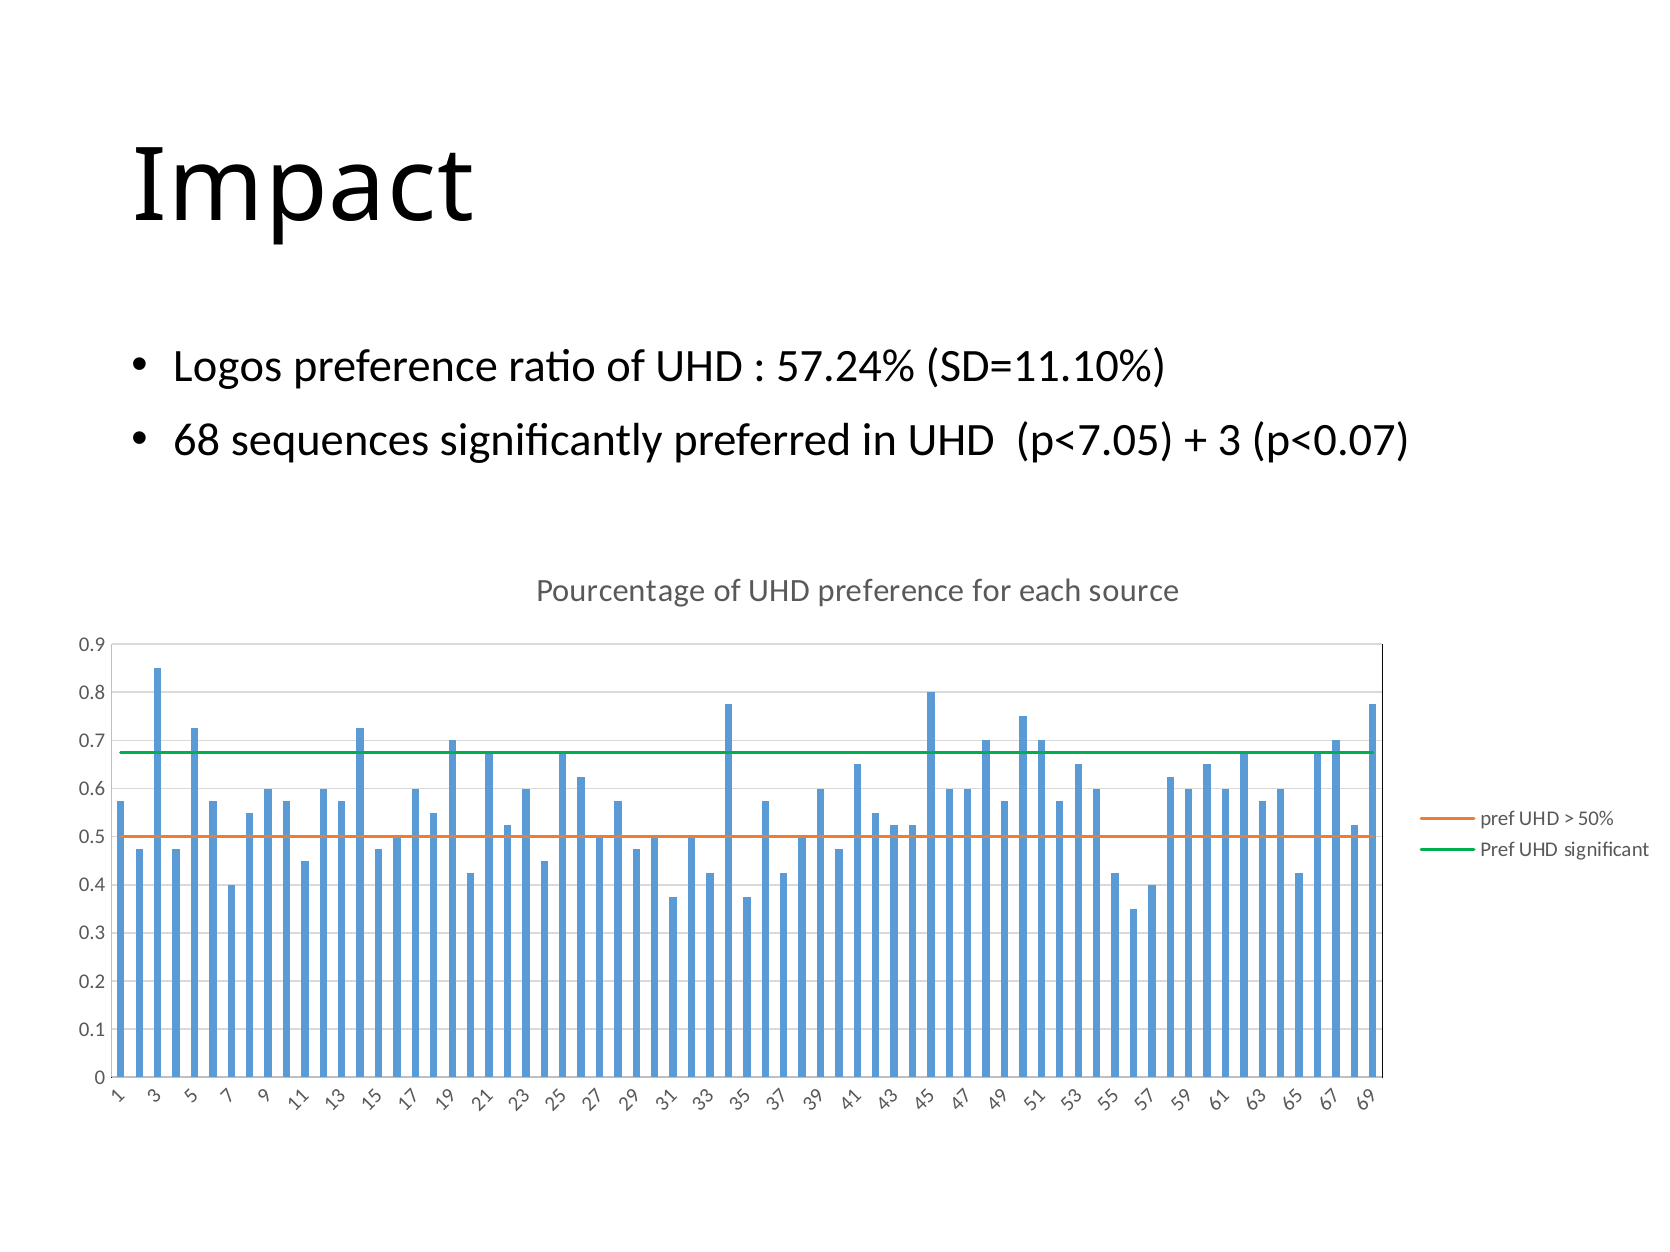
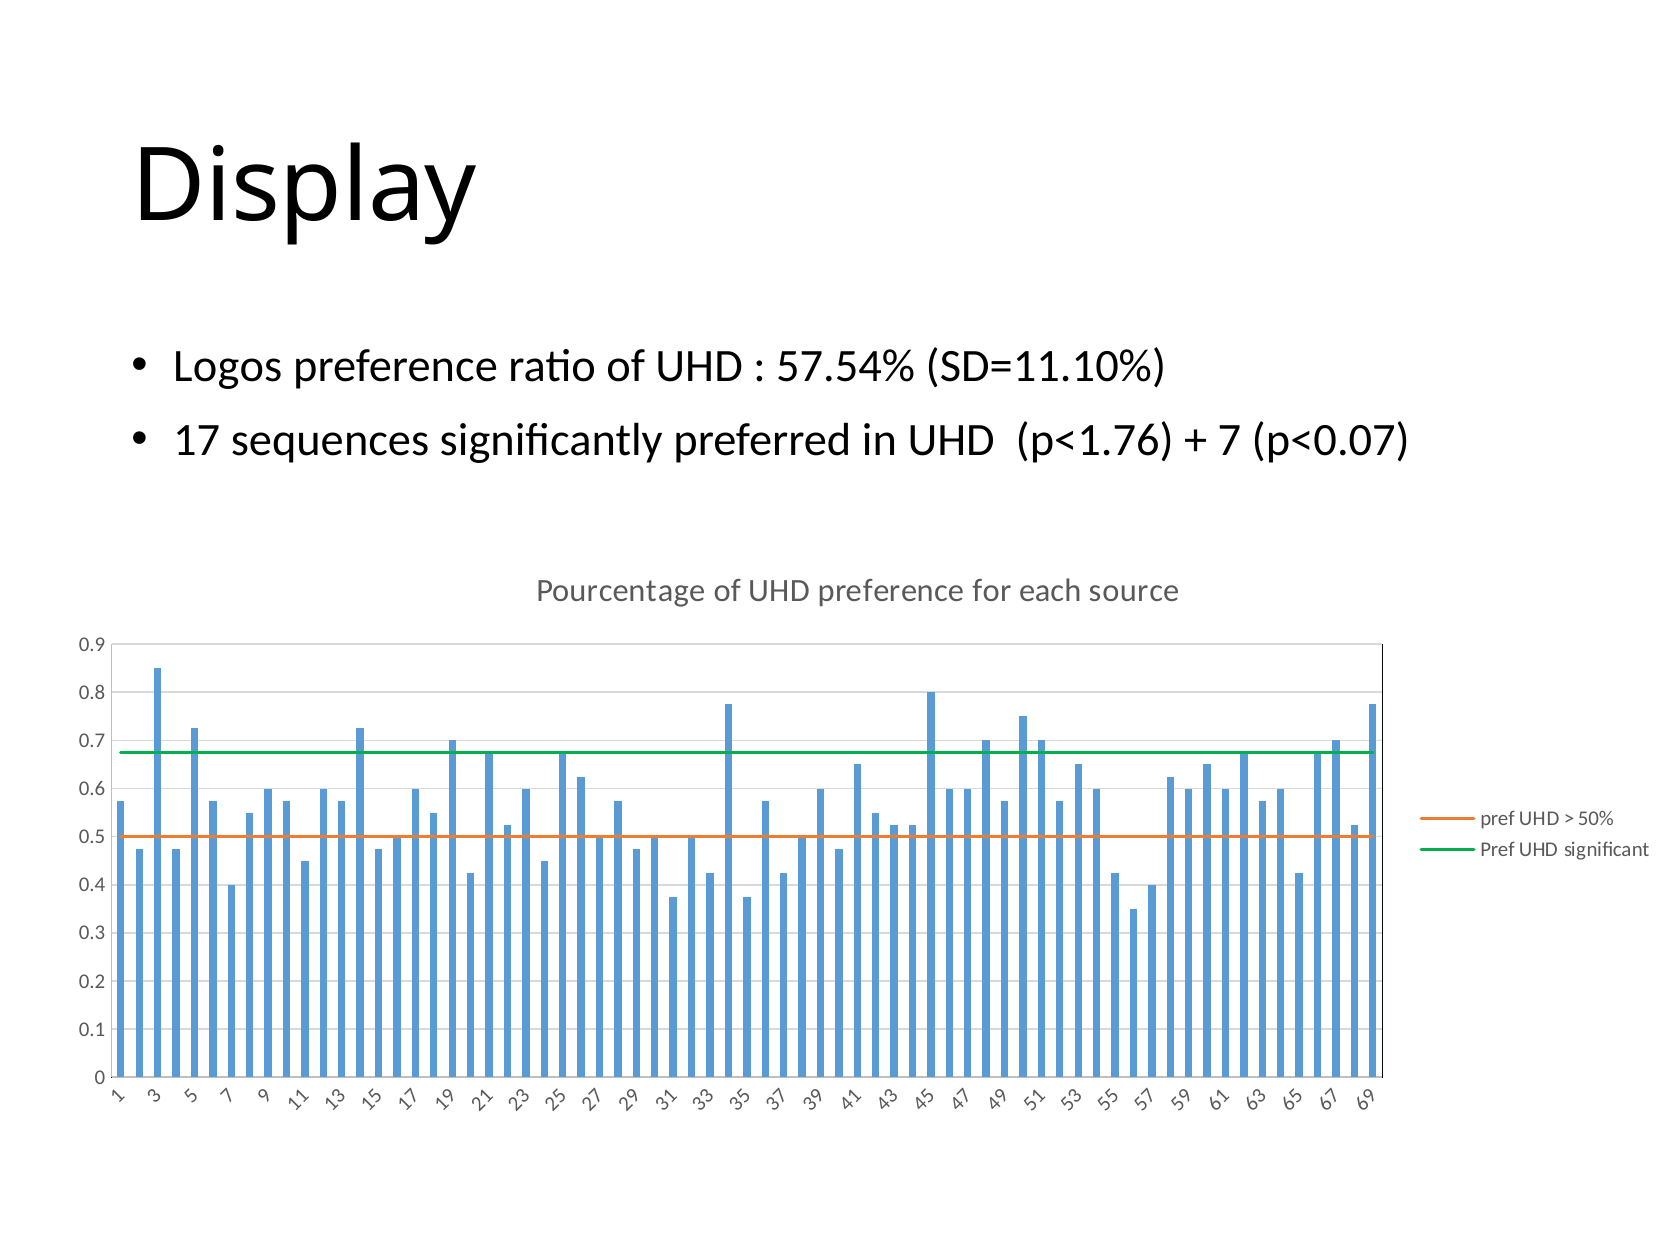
Impact: Impact -> Display (304, 187)
57.24%: 57.24% -> 57.54% (846, 367)
68: 68 -> 17 (197, 440)
p<7.05: p<7.05 -> p<1.76 (1095, 440)
3: 3 -> 7 (1229, 440)
